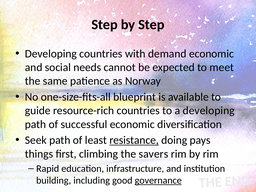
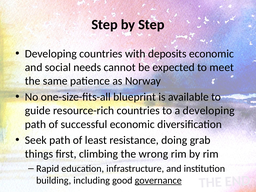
demand: demand -> deposits (167, 54)
resistance underline: present -> none (134, 140)
pays: pays -> grab (200, 140)
savers: savers -> wrong (154, 154)
